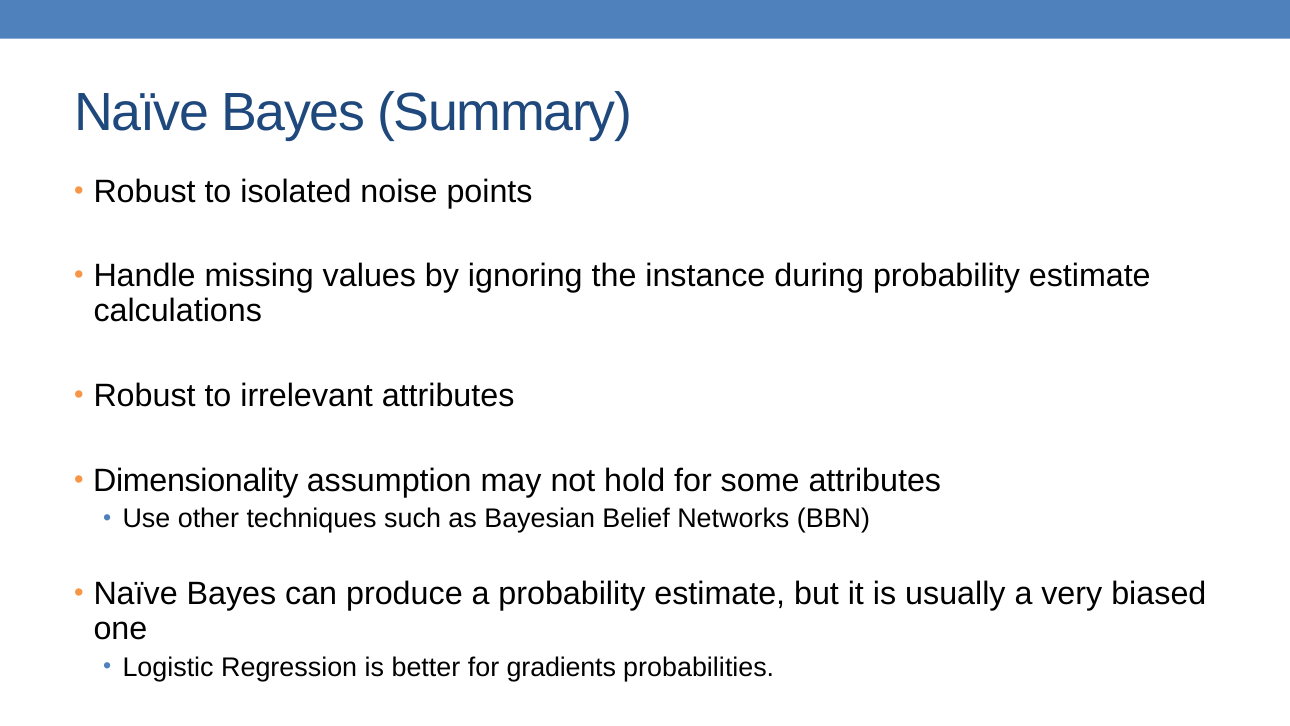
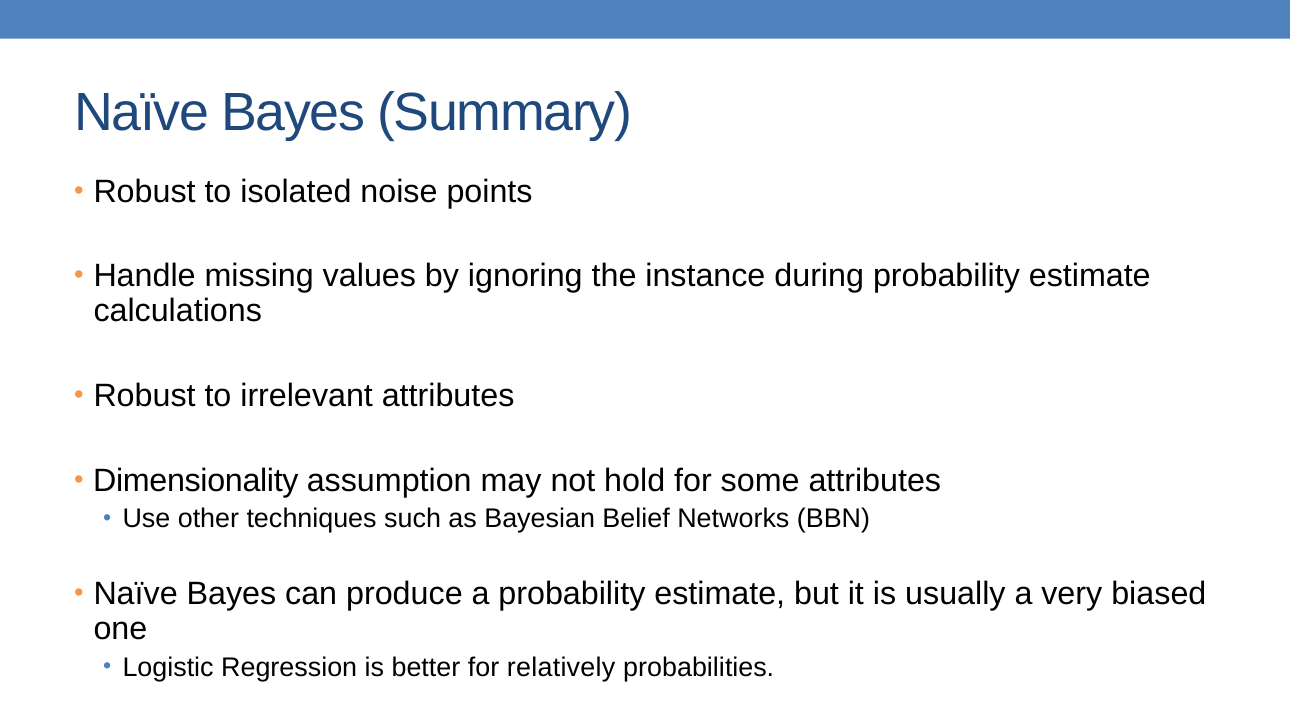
gradients: gradients -> relatively (561, 667)
